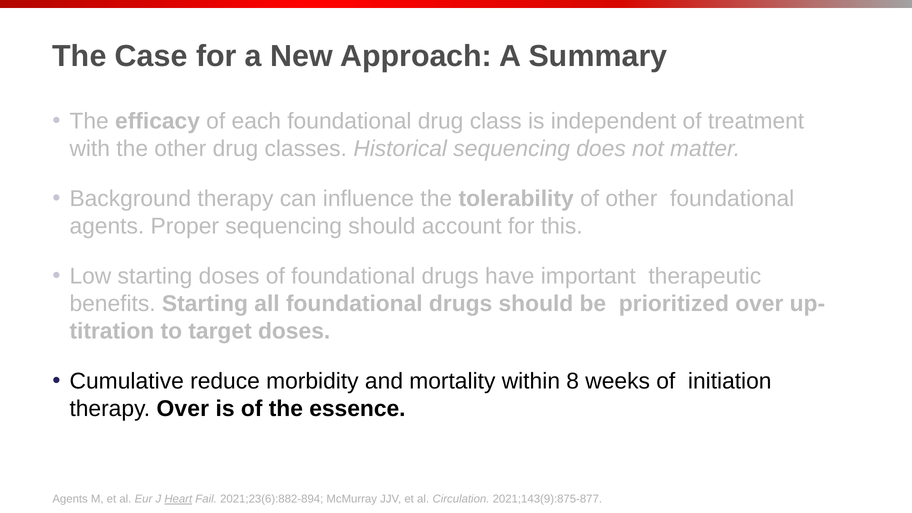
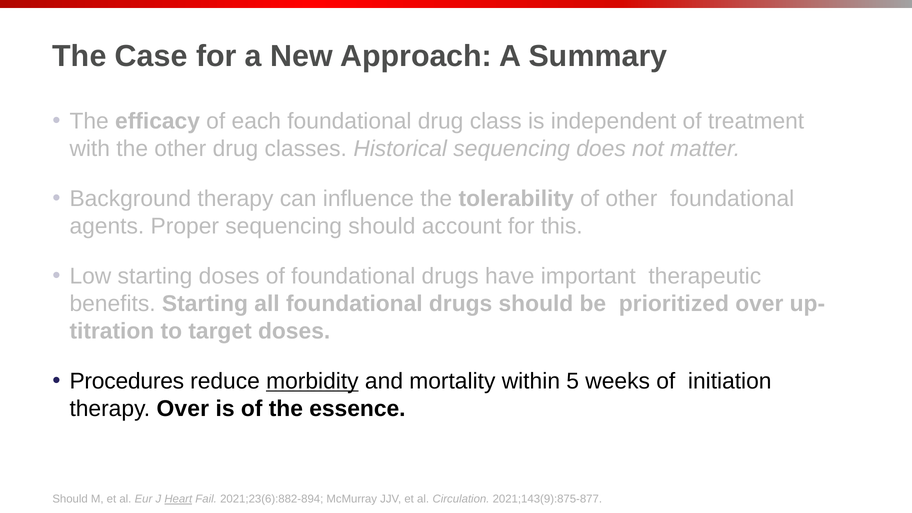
Cumulative: Cumulative -> Procedures (127, 381)
morbidity underline: none -> present (312, 381)
8: 8 -> 5 (573, 381)
Agents: Agents -> Should (70, 499)
